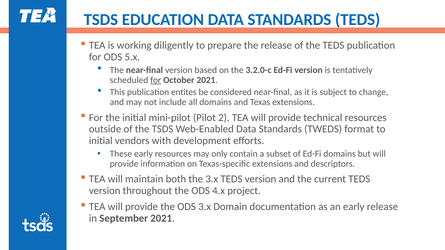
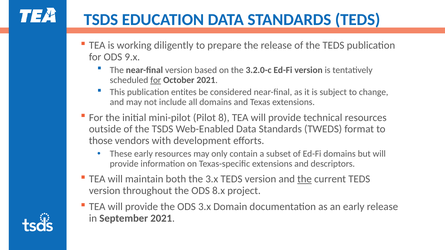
5.x: 5.x -> 9.x (132, 57)
2: 2 -> 8 (224, 118)
initial: initial -> those (101, 141)
the underline: none -> present (305, 179)
4.x: 4.x -> 8.x (219, 191)
